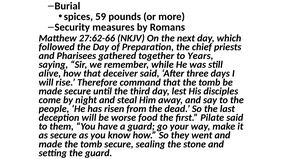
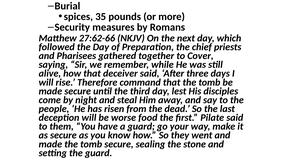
59: 59 -> 35 (101, 17)
Years: Years -> Cover (200, 56)
